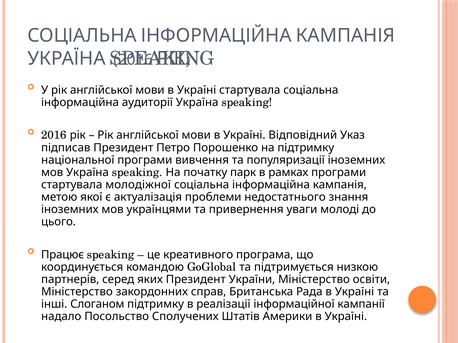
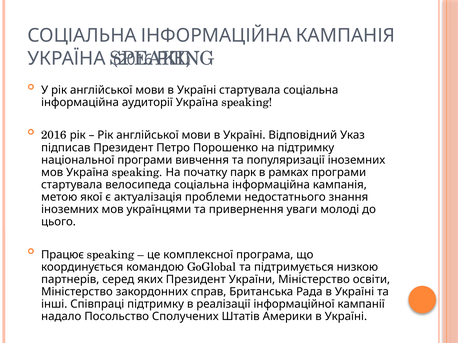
молодіжної: молодіжної -> велосипеда (138, 185)
креативного: креативного -> комплексної (198, 255)
Слоганом: Слоганом -> Співпраці (97, 304)
